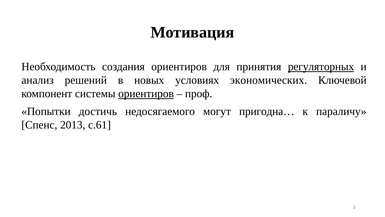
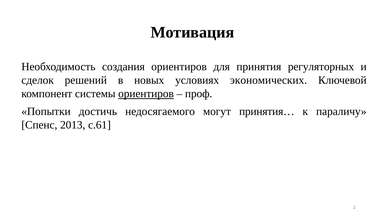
регуляторных underline: present -> none (321, 67)
анализ: анализ -> сделок (38, 80)
пригодна…: пригодна… -> принятия… (267, 111)
